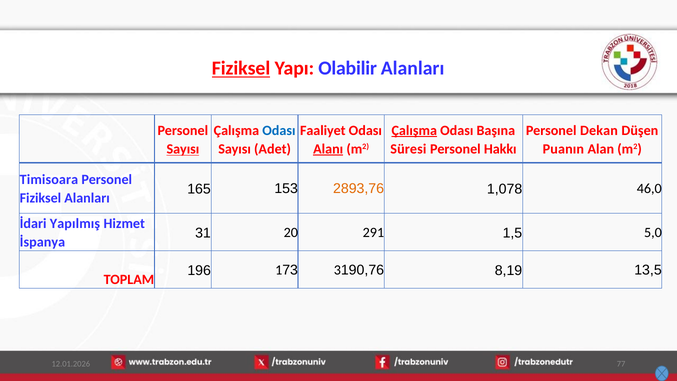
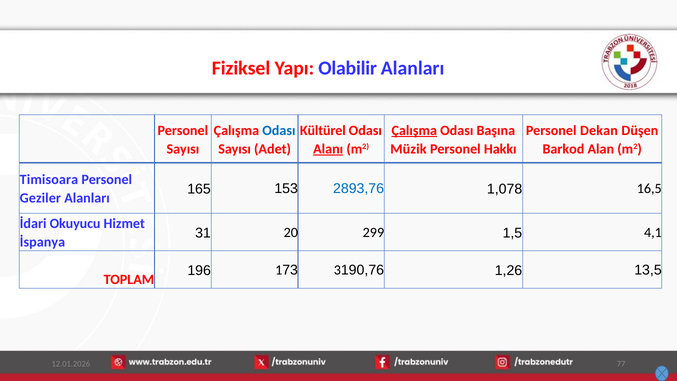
Fiziksel underline: present -> none (241, 68)
Faaliyet: Faaliyet -> Kültürel (323, 130)
Puanın: Puanın -> Barkod (563, 149)
Süresi: Süresi -> Müzik (408, 149)
Sayısı underline: present -> none (183, 149)
2893,76 colour: orange -> blue (359, 189)
46,0: 46,0 -> 16,5 (649, 189)
Fiziksel: Fiziksel -> Geziler (40, 198)
Yapılmış: Yapılmış -> Okuyucu (75, 224)
291: 291 -> 299 (373, 233)
5,0: 5,0 -> 4,1 (653, 233)
8,19: 8,19 -> 1,26 (508, 270)
